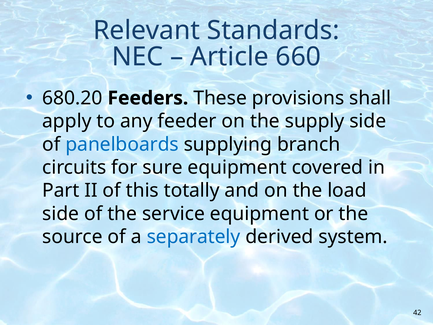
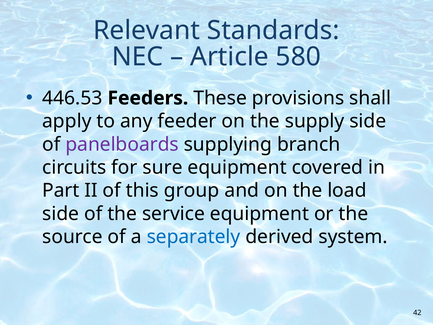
660: 660 -> 580 (298, 57)
680.20: 680.20 -> 446.53 (72, 98)
panelboards colour: blue -> purple (122, 144)
totally: totally -> group (192, 190)
